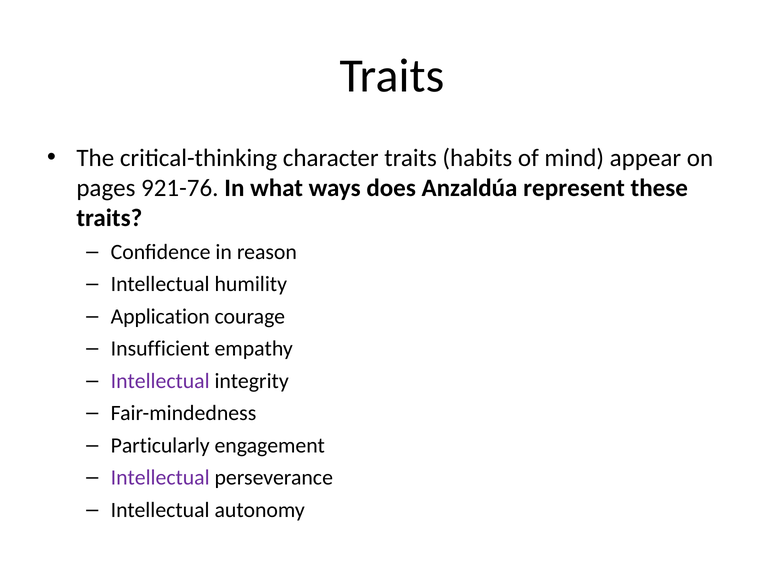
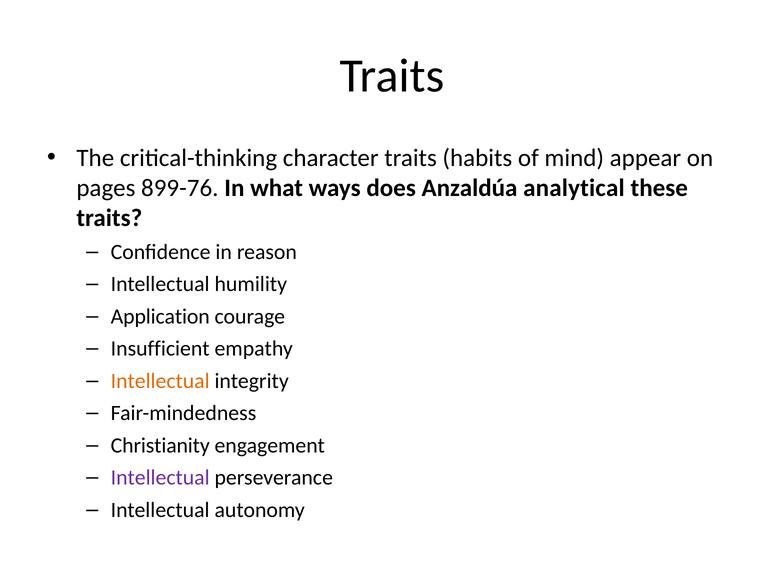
921-76: 921-76 -> 899-76 (180, 188)
represent: represent -> analytical (574, 188)
Intellectual colour: purple -> orange (160, 381)
Particularly: Particularly -> Christianity (160, 445)
